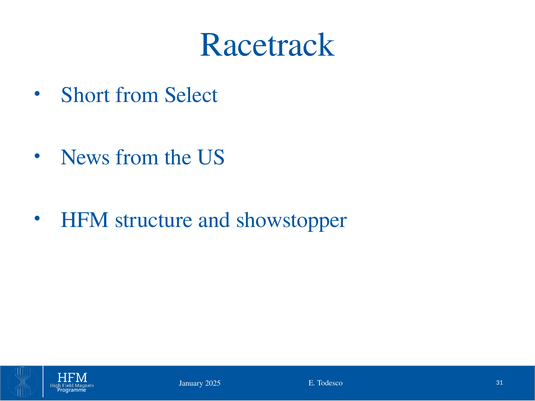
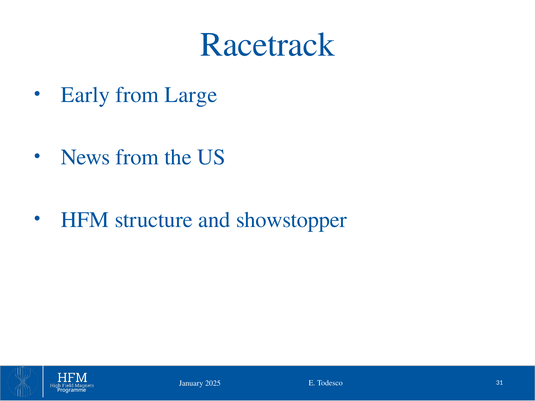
Short: Short -> Early (85, 95)
Select: Select -> Large (191, 95)
